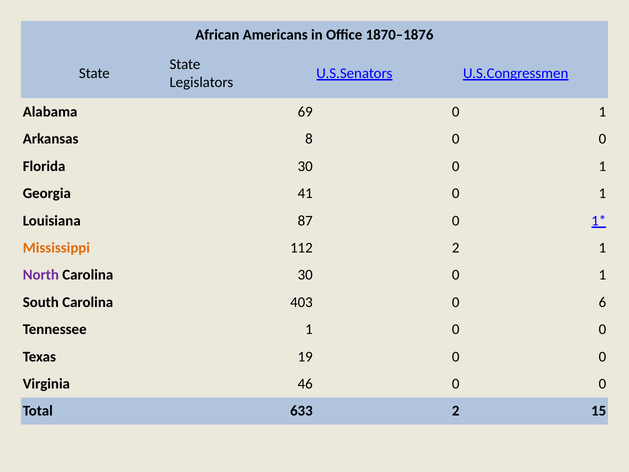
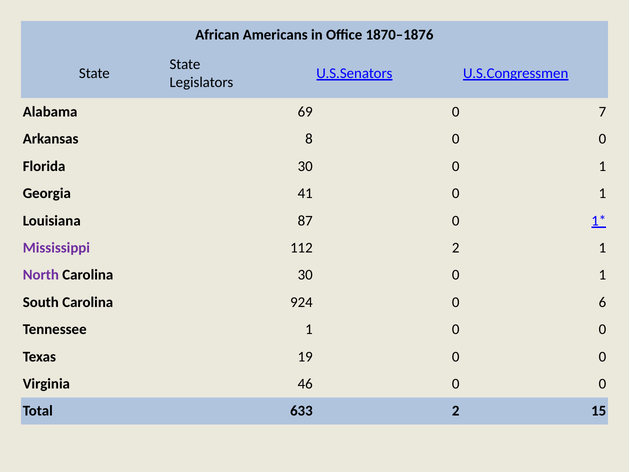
69 0 1: 1 -> 7 (602, 112)
Mississippi colour: orange -> purple (56, 248)
403: 403 -> 924 (301, 302)
